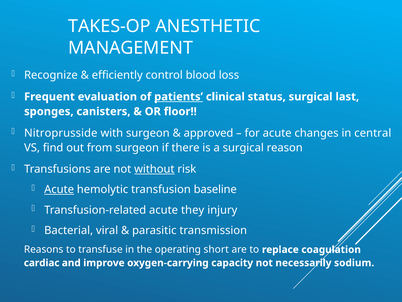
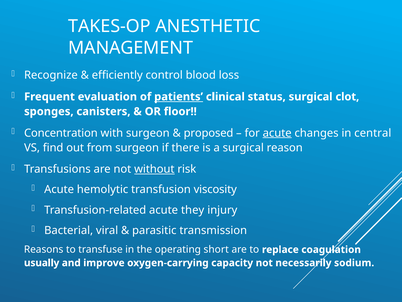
last: last -> clot (347, 97)
Nitroprusside: Nitroprusside -> Concentration (61, 133)
approved: approved -> proposed (209, 133)
acute underline: none -> present (277, 133)
Acute underline: present -> none (59, 189)
baseline: baseline -> viscosity (215, 189)
cardiac: cardiac -> usually (42, 262)
